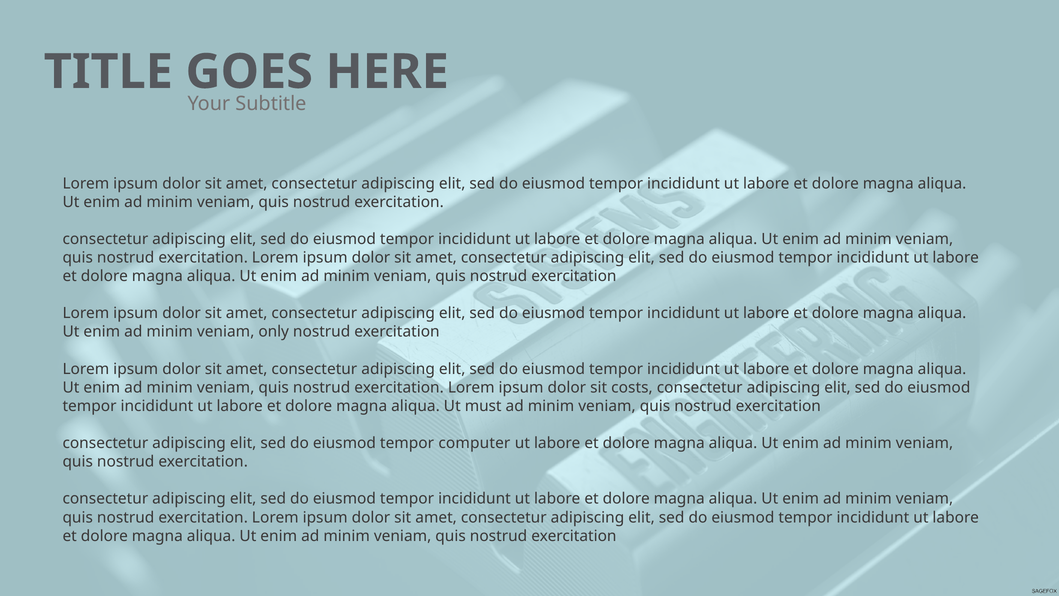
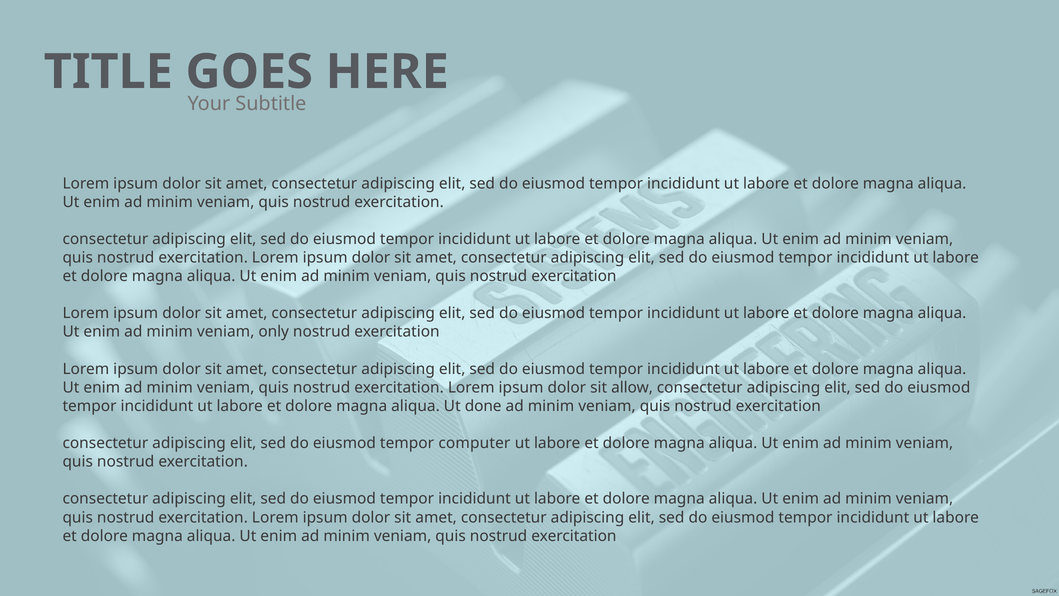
costs: costs -> allow (632, 387)
must: must -> done (483, 406)
